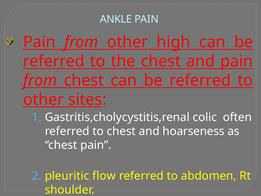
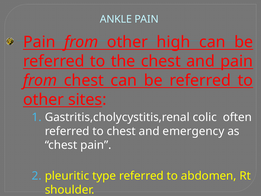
hoarseness: hoarseness -> emergency (193, 131)
flow: flow -> type (104, 176)
